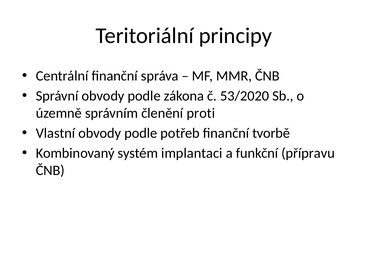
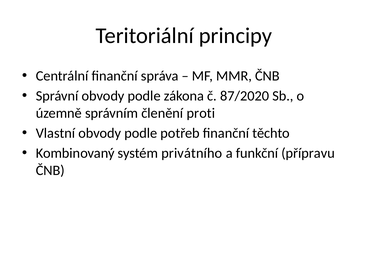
53/2020: 53/2020 -> 87/2020 (245, 96)
tvorbě: tvorbě -> těchto (271, 133)
implantaci: implantaci -> privátního (192, 153)
